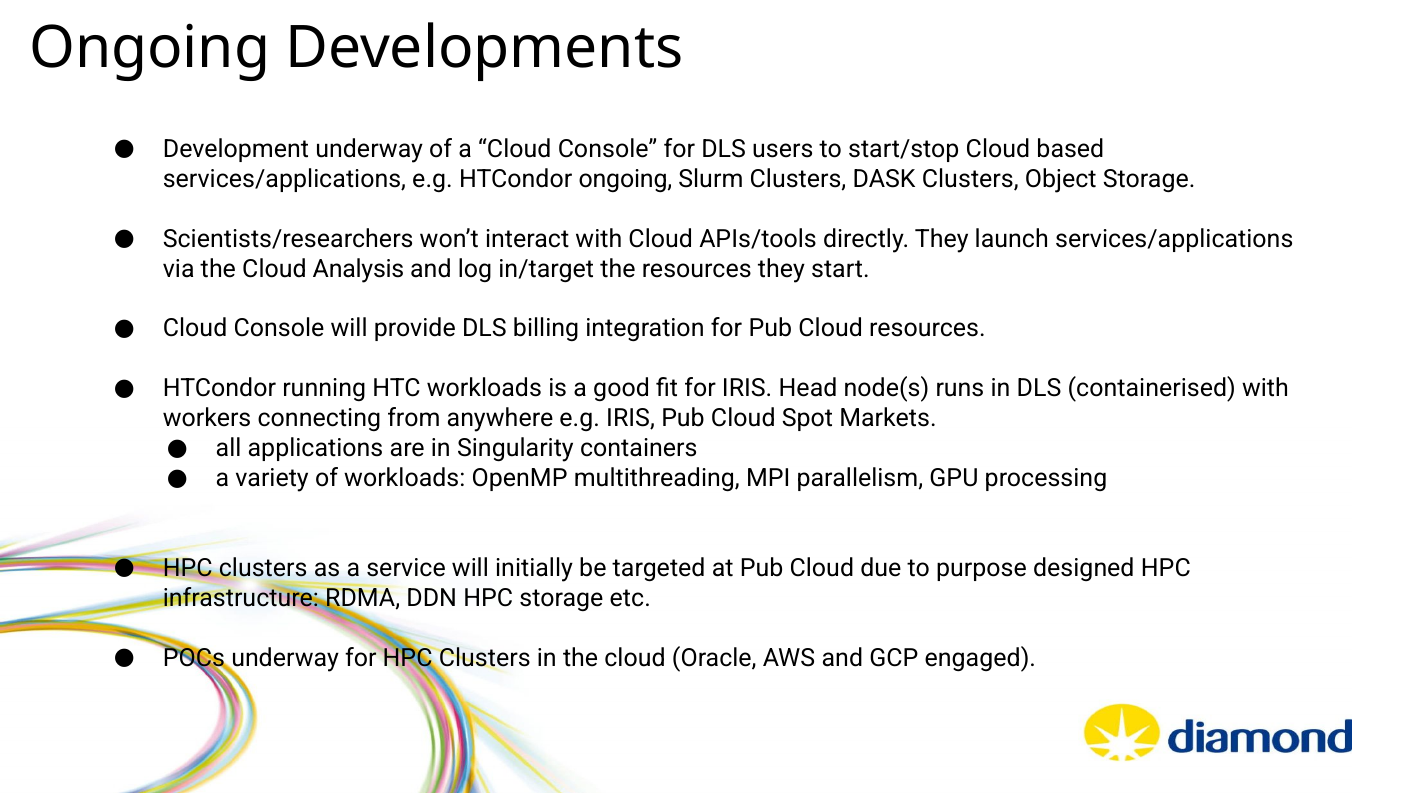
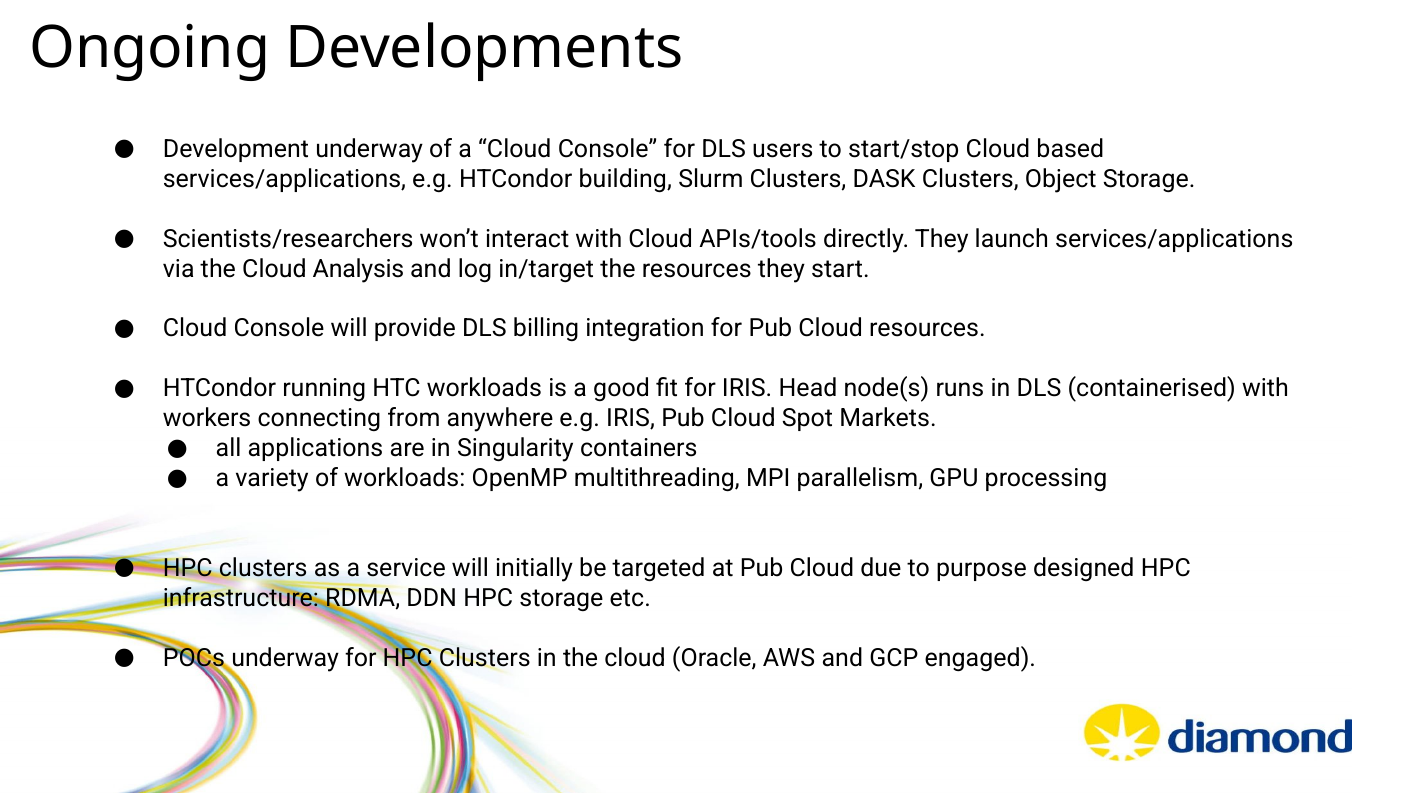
HTCondor ongoing: ongoing -> building (625, 179)
